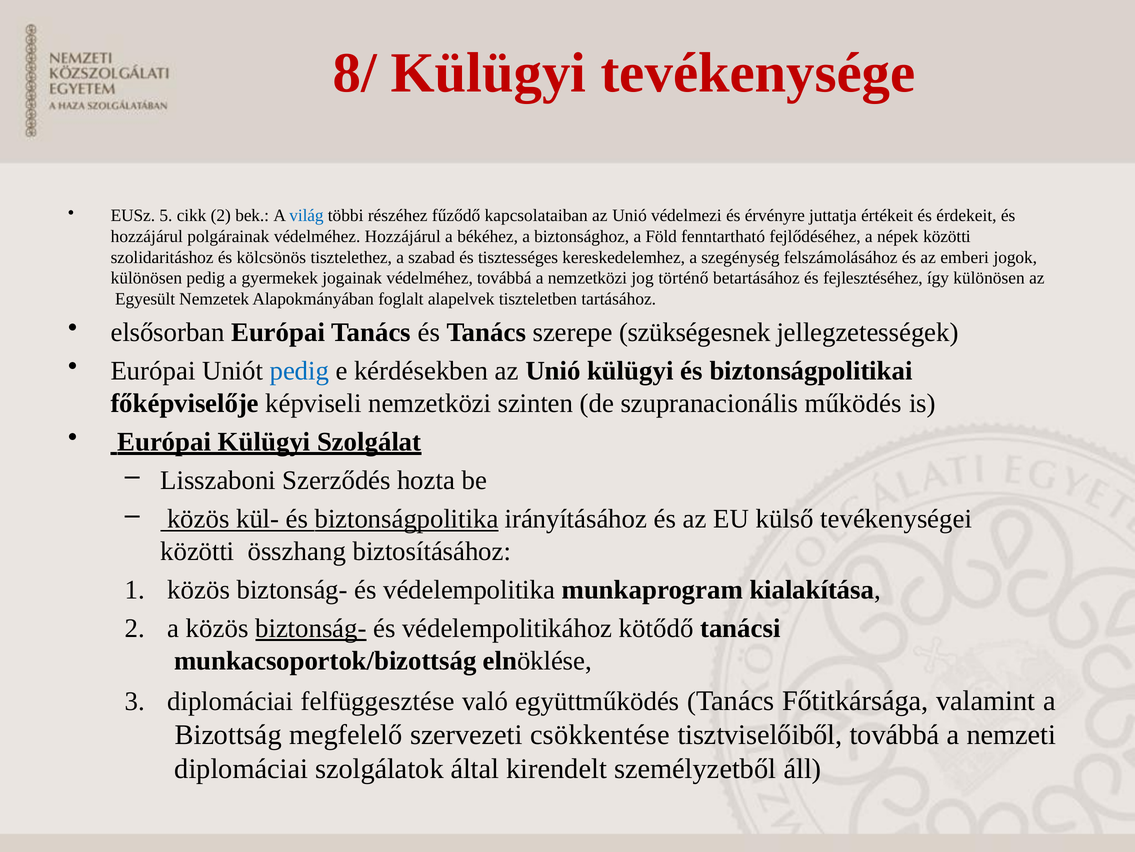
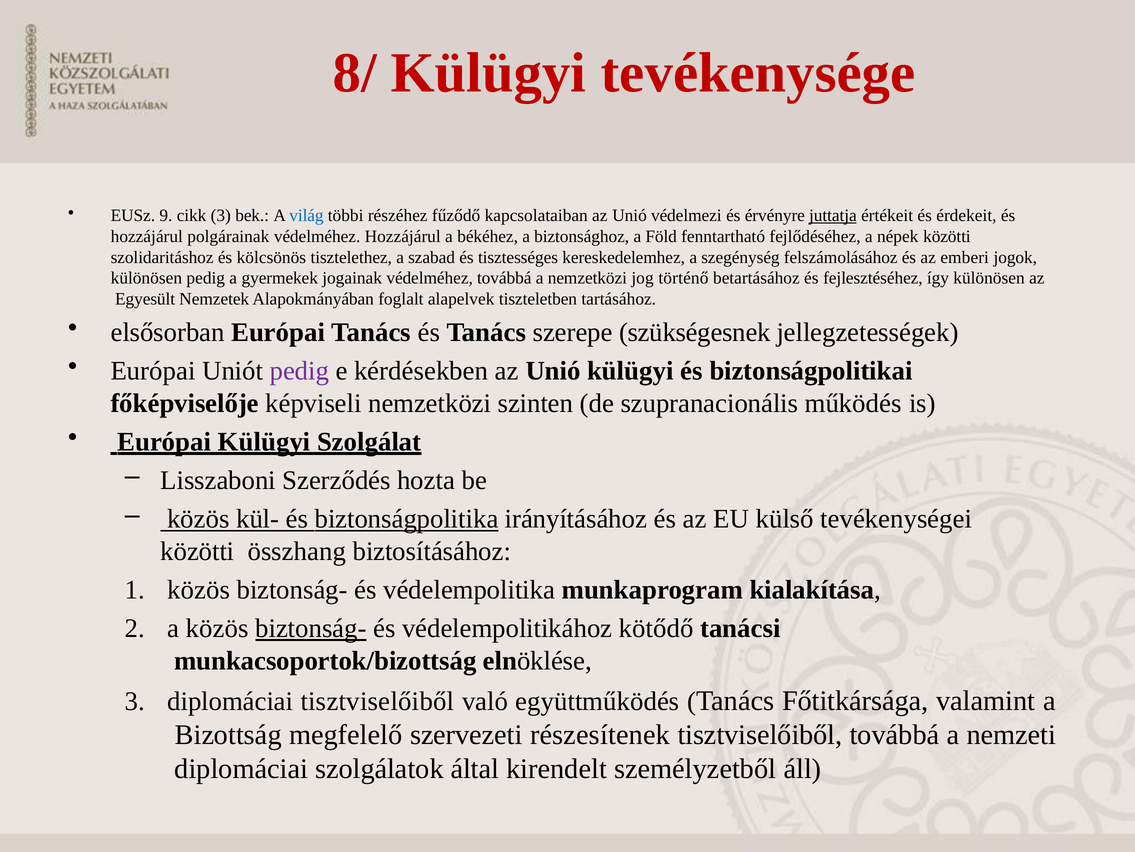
5: 5 -> 9 (166, 215)
cikk 2: 2 -> 3 (221, 215)
juttatja underline: none -> present (833, 215)
pedig colour: blue -> purple (299, 371)
diplomáciai felfüggesztése: felfüggesztése -> tisztviselőiből (378, 701)
csökkentése: csökkentése -> részesítenek (600, 734)
